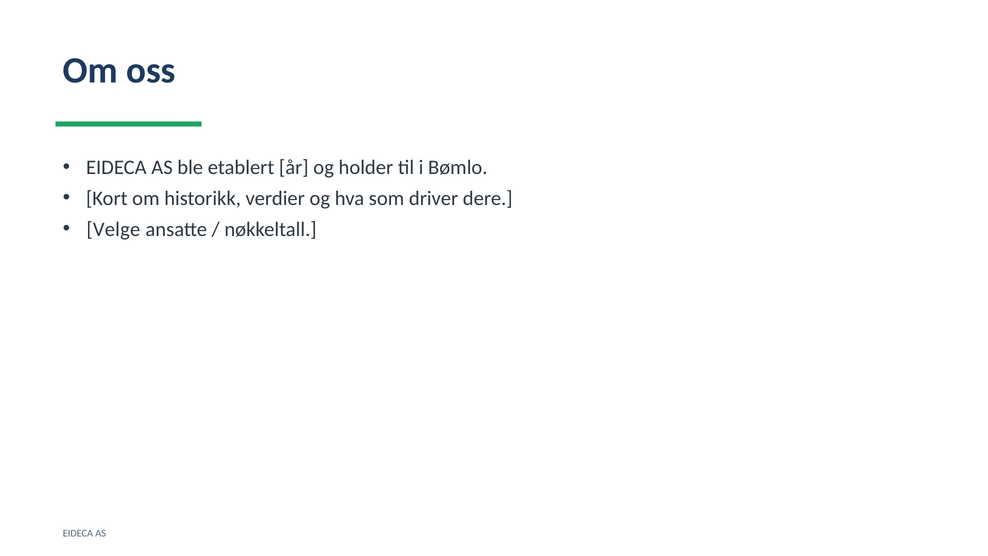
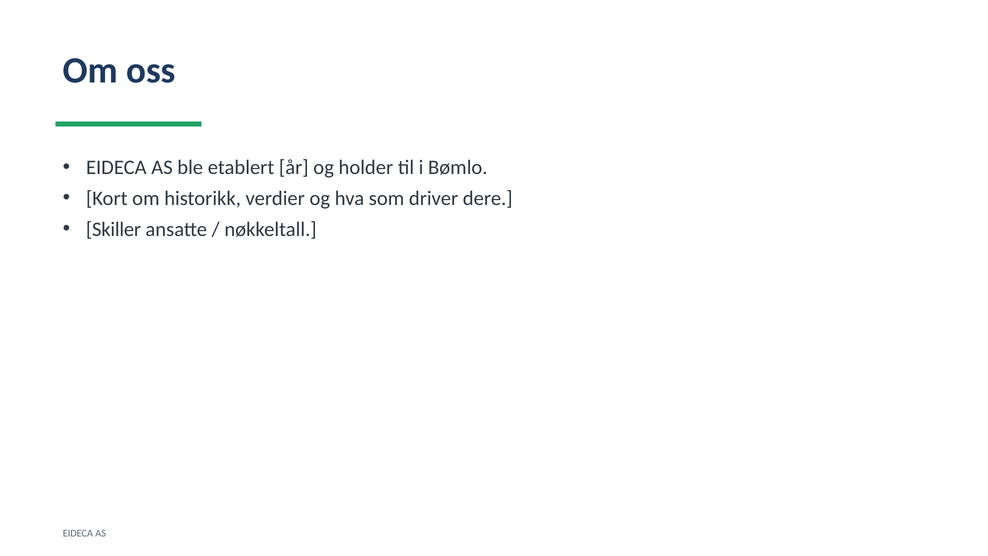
Velge: Velge -> Skiller (114, 229)
